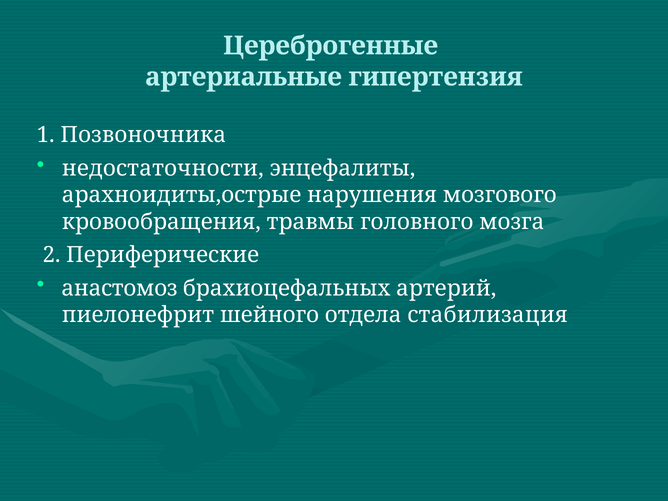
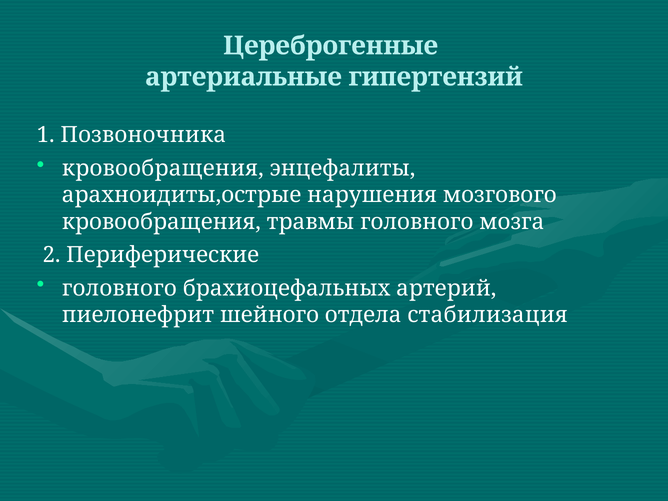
гипертензия: гипертензия -> гипертензий (436, 77)
недостаточности: недостаточности -> кровообращения (163, 168)
анастомоз: анастомоз -> головного (119, 288)
